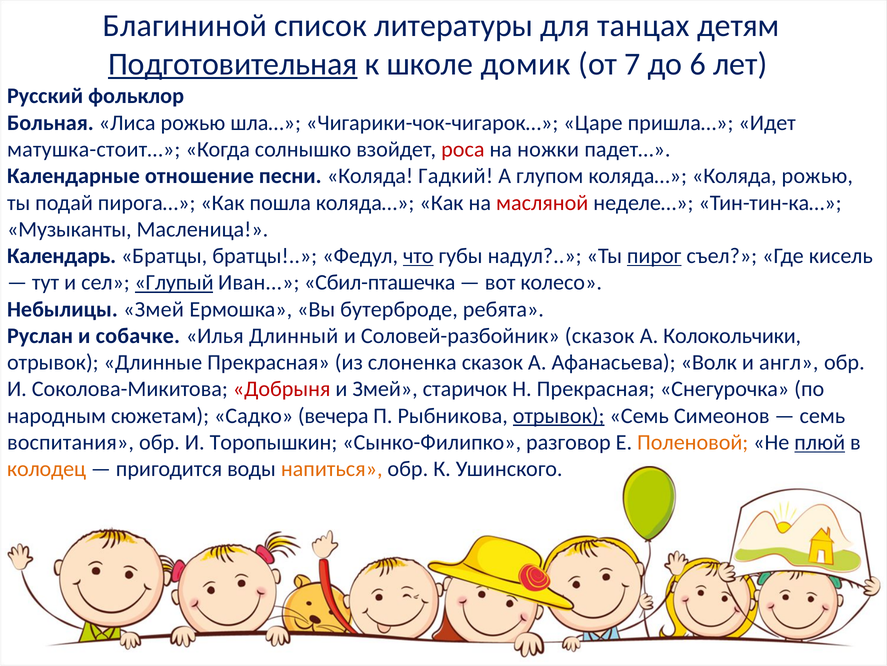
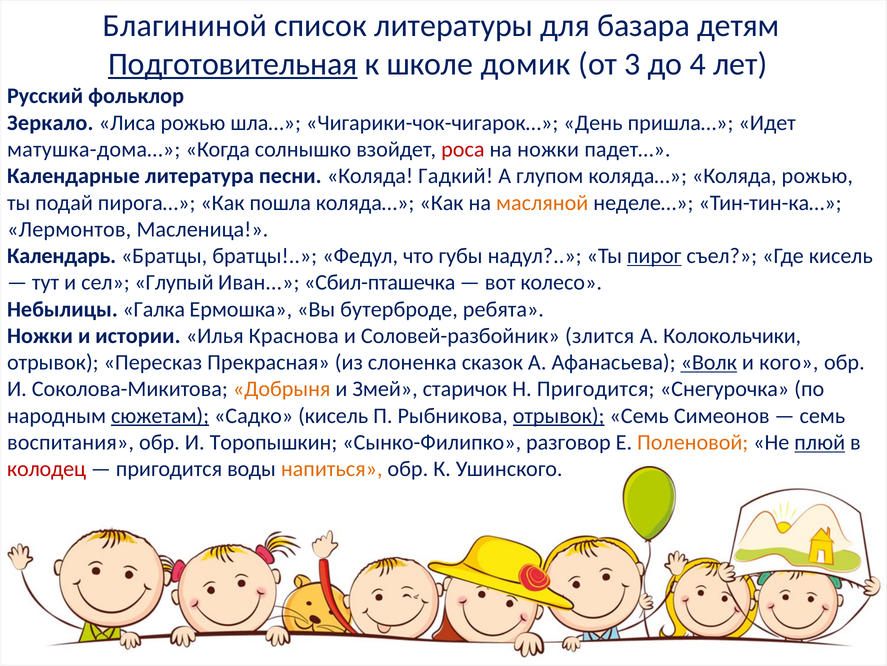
танцах: танцах -> базара (644, 26)
7: 7 -> 3 (632, 64)
6: 6 -> 4 (698, 64)
Больная: Больная -> Зеркало (50, 123)
Царе: Царе -> День (593, 123)
матушка-стоит…: матушка-стоит… -> матушка-дома… (94, 149)
отношение: отношение -> литература (199, 176)
масляной colour: red -> orange (542, 202)
Музыканты: Музыканты -> Лермонтов (69, 229)
что underline: present -> none (418, 256)
Глупый underline: present -> none (174, 282)
Небылицы Змей: Змей -> Галка (154, 309)
Руслан: Руслан -> Ножки (40, 336)
собачке: собачке -> истории (138, 336)
Длинный: Длинный -> Краснова (294, 336)
Соловей-разбойник сказок: сказок -> злится (600, 336)
Длинные: Длинные -> Пересказ (153, 362)
Волк underline: none -> present (709, 362)
англ: англ -> кого (789, 362)
Добрыня colour: red -> orange (282, 389)
Н Прекрасная: Прекрасная -> Пригодится (596, 389)
сюжетам underline: none -> present (160, 415)
Садко вечера: вечера -> кисель (333, 415)
колодец colour: orange -> red (47, 469)
